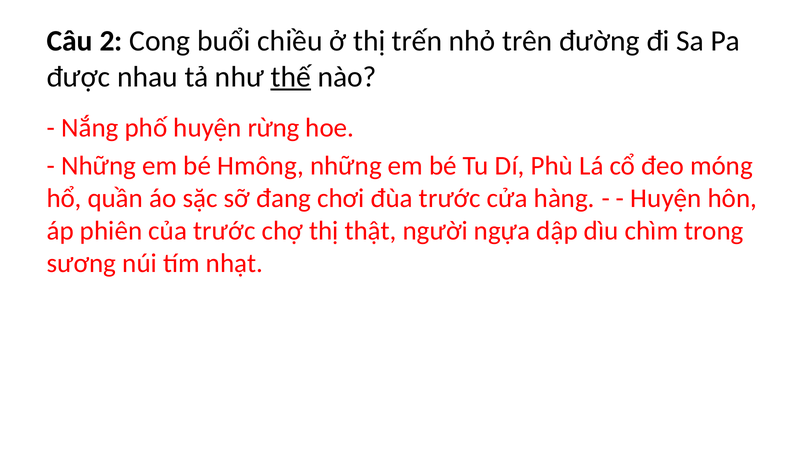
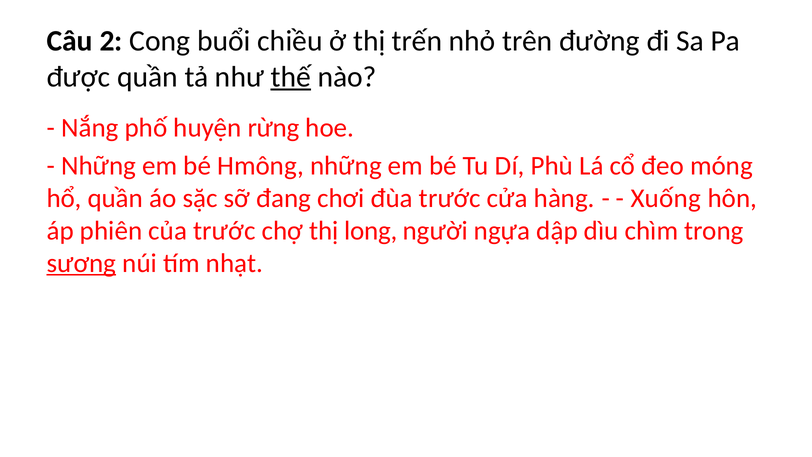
được nhau: nhau -> quần (147, 77)
Huyện: Huyện -> Xuống (666, 198)
thật: thật -> long (371, 231)
sương underline: none -> present (81, 263)
